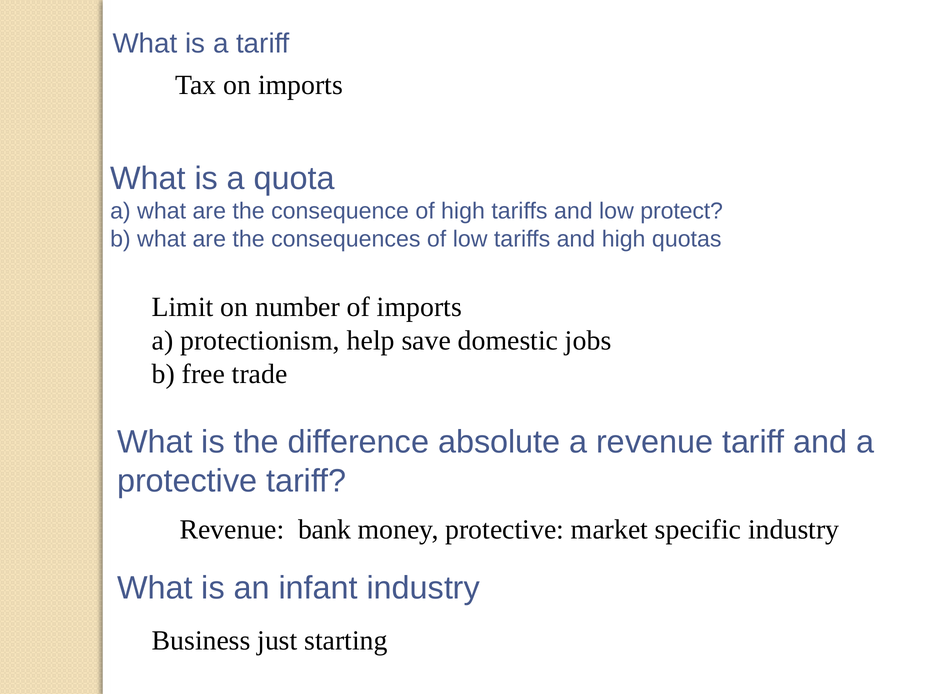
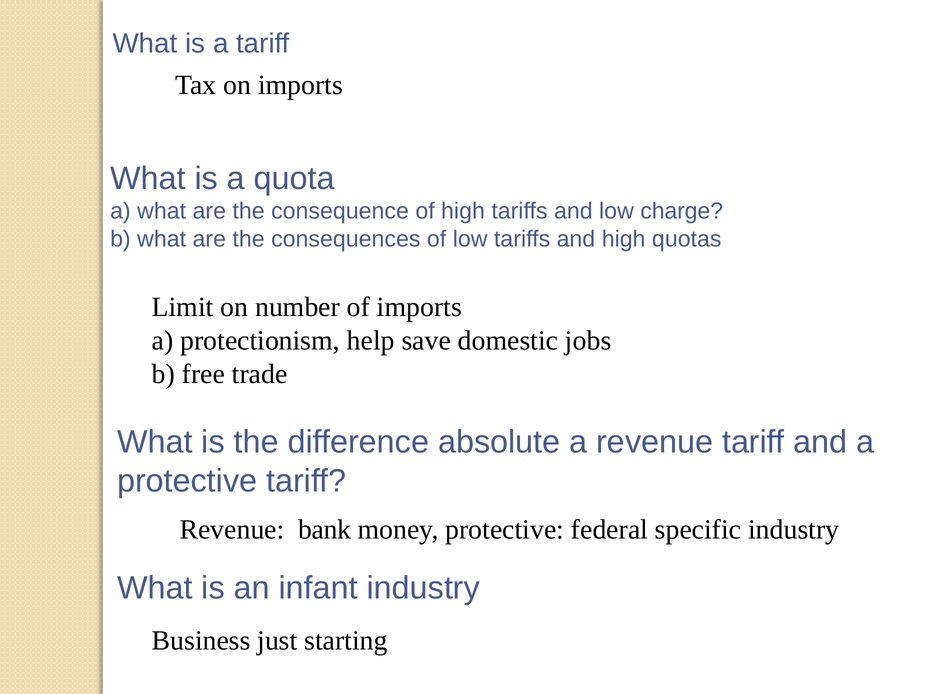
protect: protect -> charge (682, 211)
market: market -> federal (610, 530)
